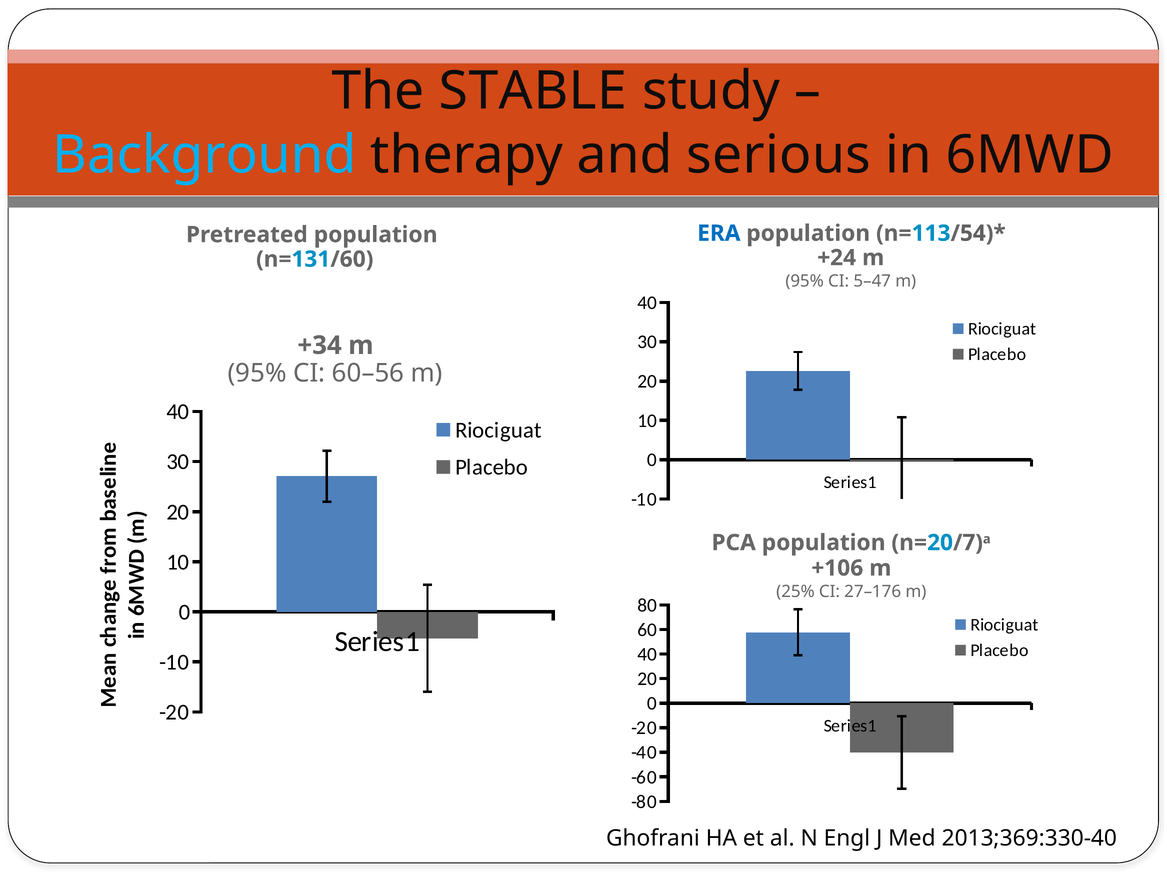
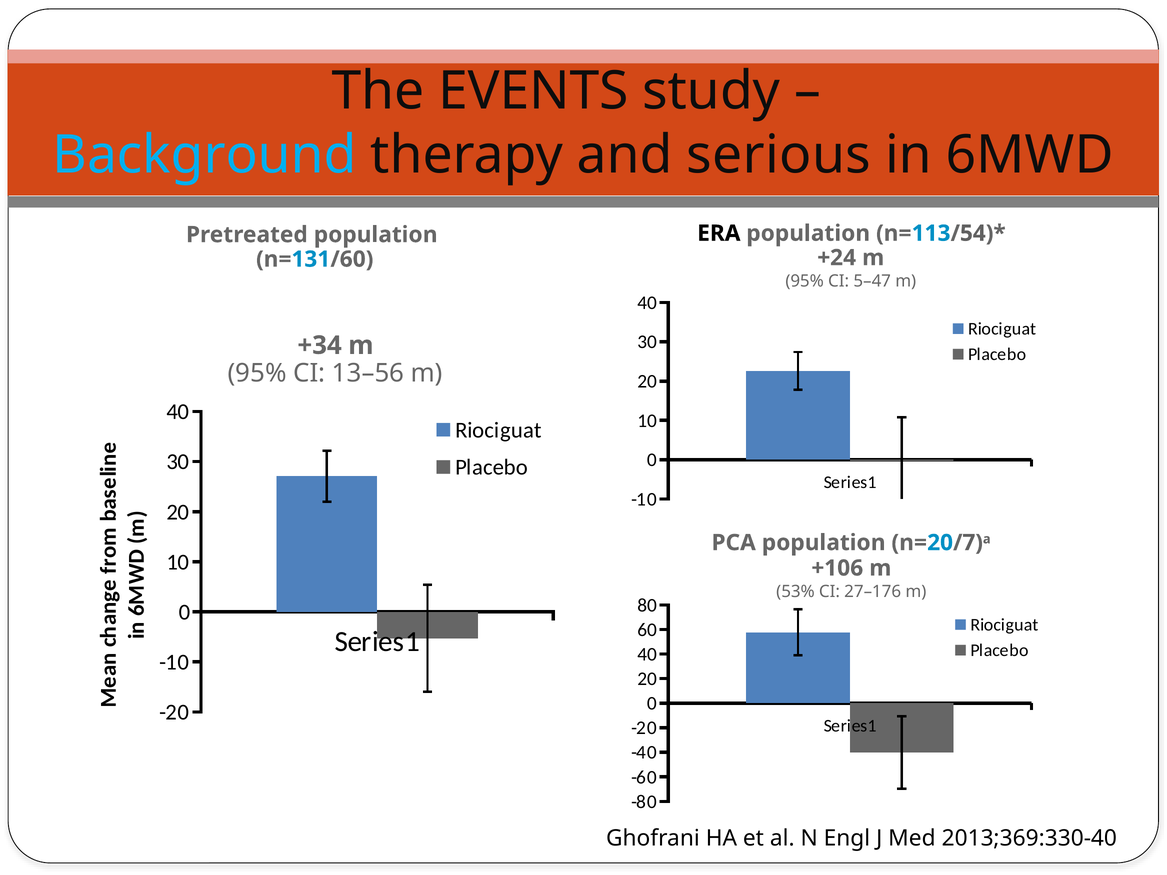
STABLE: STABLE -> EVENTS (533, 91)
ERA colour: blue -> black (719, 233)
60–56: 60–56 -> 13–56 (368, 373)
25%: 25% -> 53% (795, 592)
